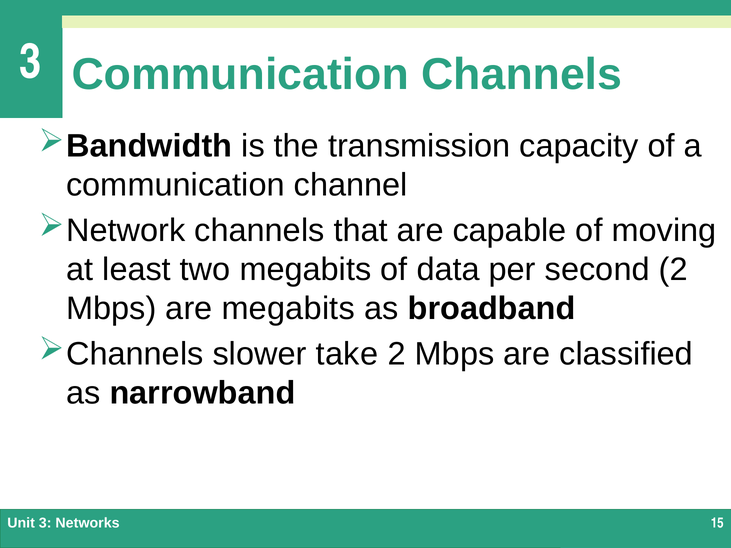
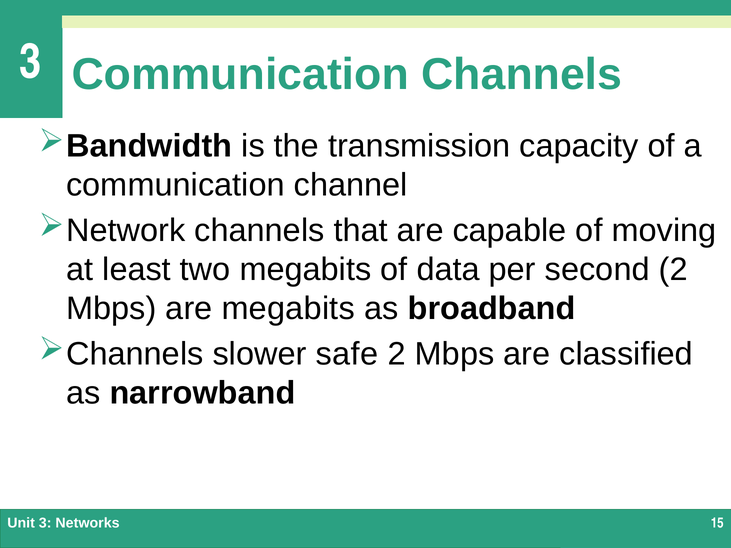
take: take -> safe (347, 354)
